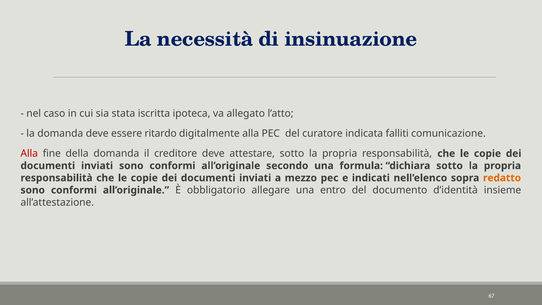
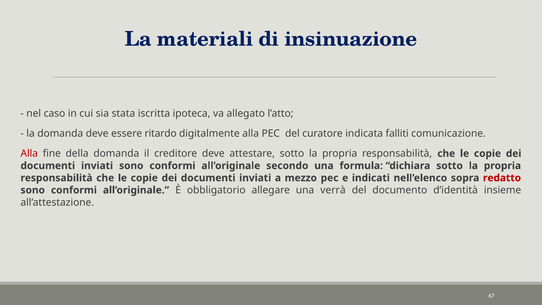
necessità: necessità -> materiali (205, 39)
redatto colour: orange -> red (502, 178)
entro: entro -> verrà (333, 190)
